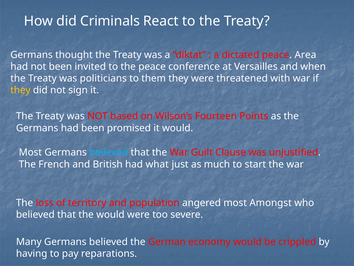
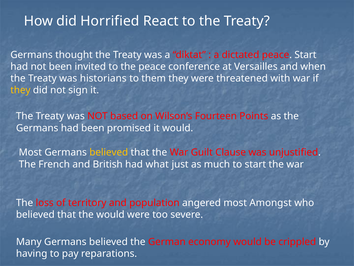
Criminals: Criminals -> Horrified (110, 21)
peace Area: Area -> Start (305, 55)
politicians: politicians -> historians (103, 78)
believed colour: light blue -> yellow (109, 152)
